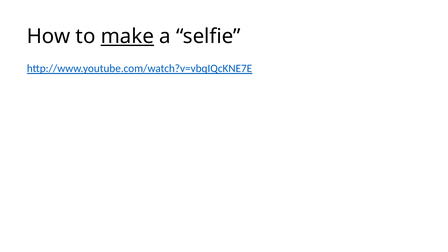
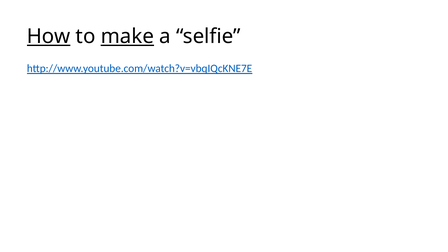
How underline: none -> present (49, 36)
